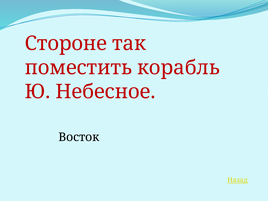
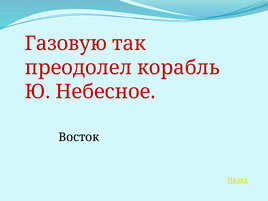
Стороне: Стороне -> Газовую (66, 44)
поместить: поместить -> преодолел (78, 68)
